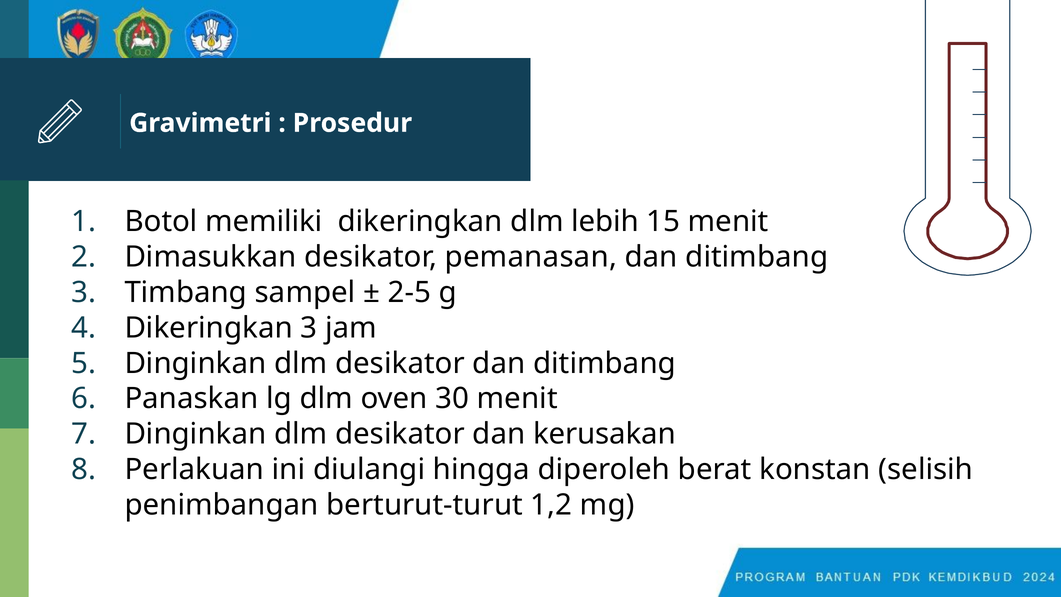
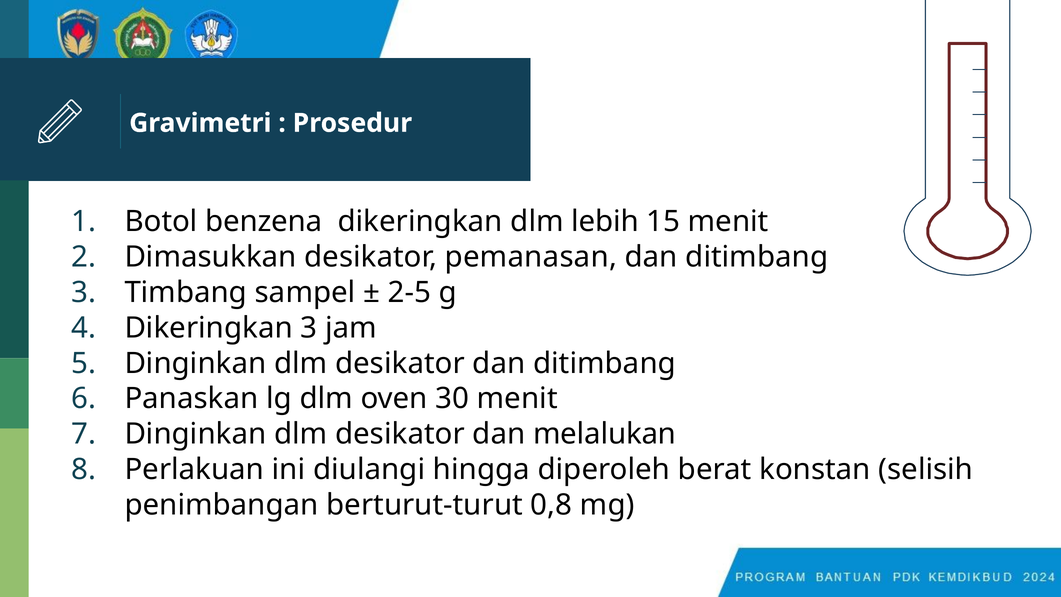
memiliki: memiliki -> benzena (264, 222)
kerusakan: kerusakan -> melalukan (605, 434)
1,2: 1,2 -> 0,8 (551, 505)
